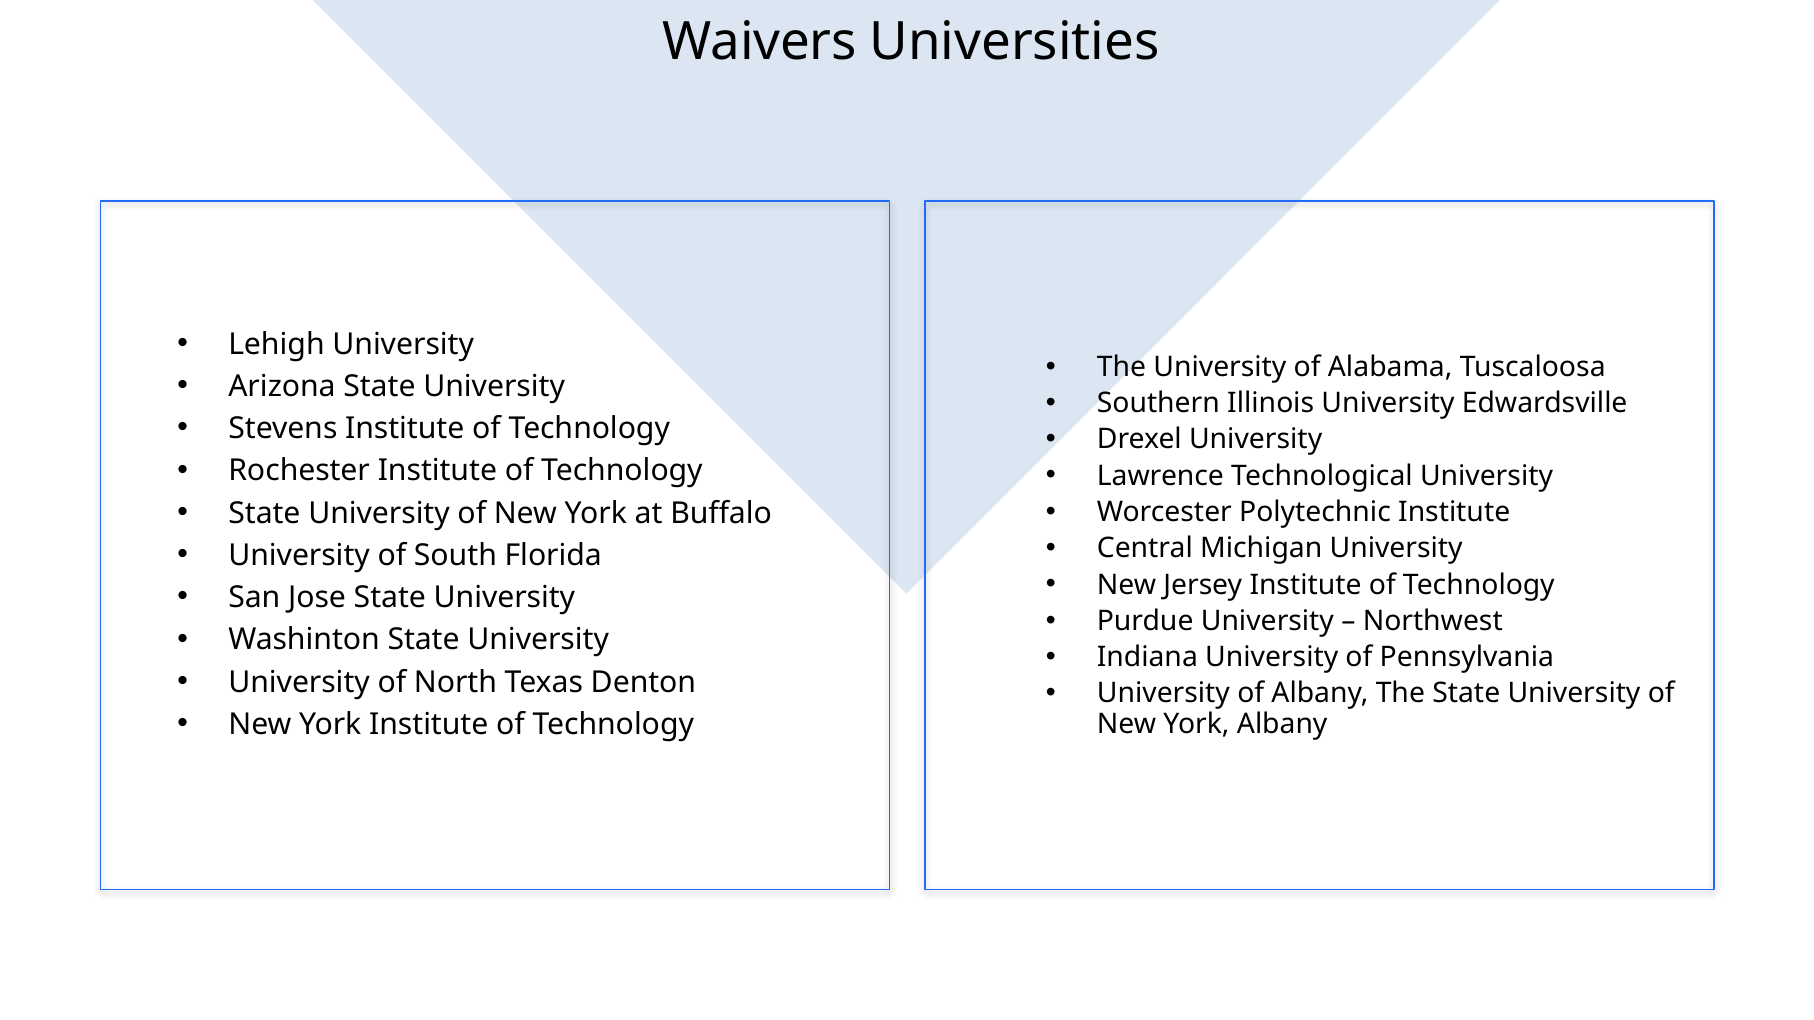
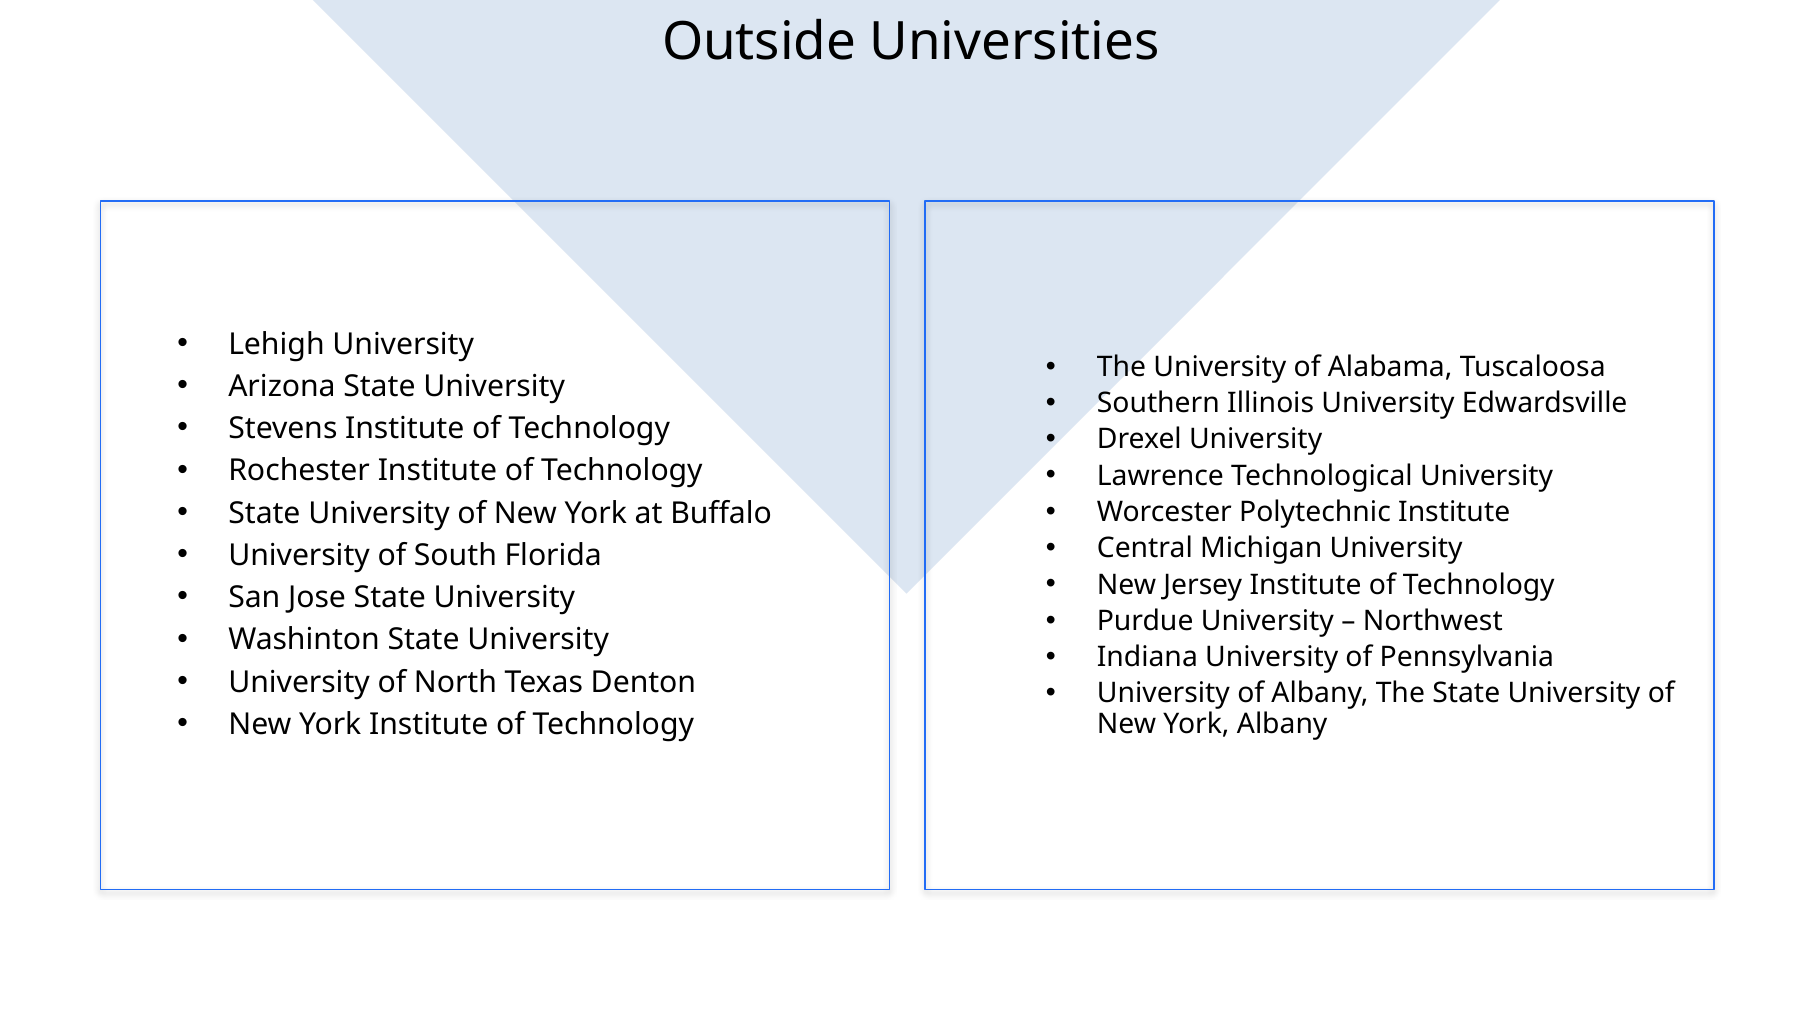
Waivers: Waivers -> Outside (759, 42)
